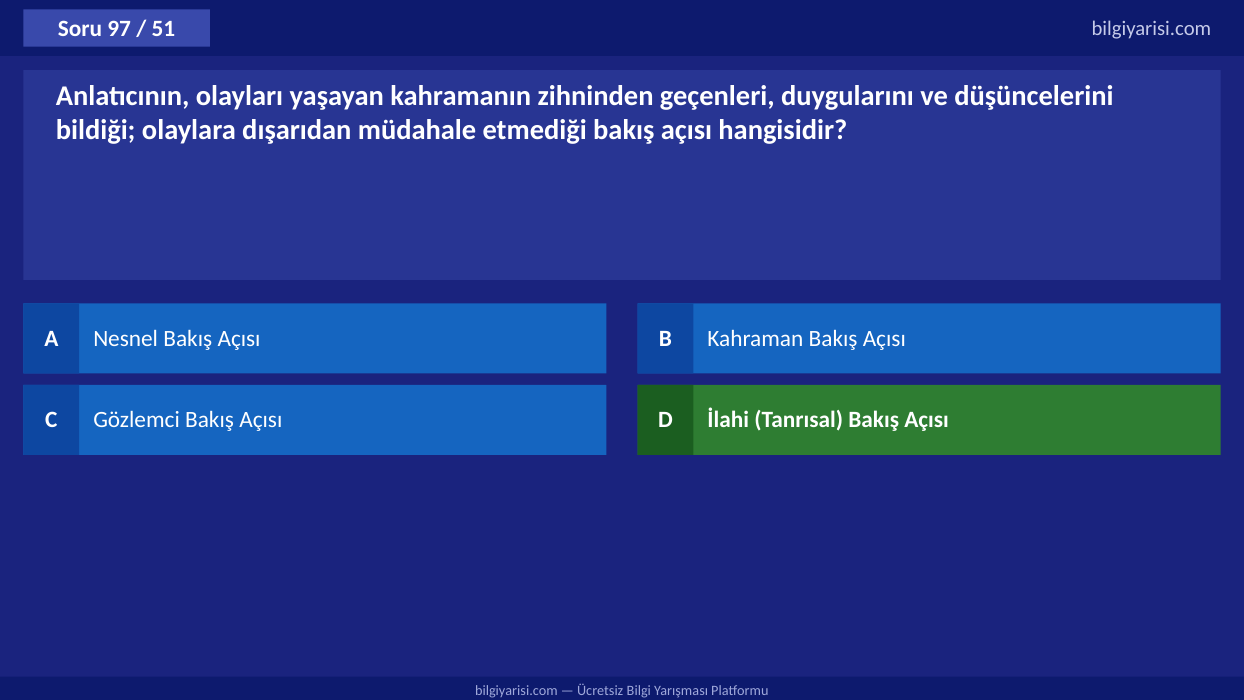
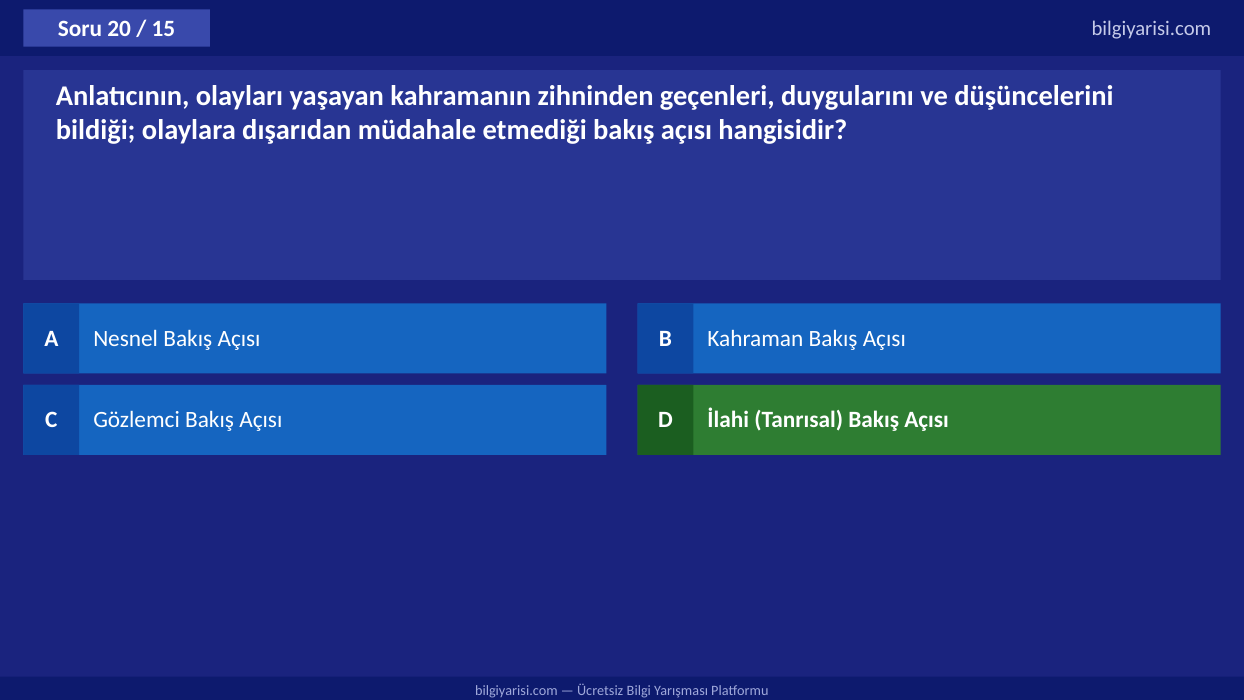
97: 97 -> 20 (119, 28)
51: 51 -> 15 (163, 28)
